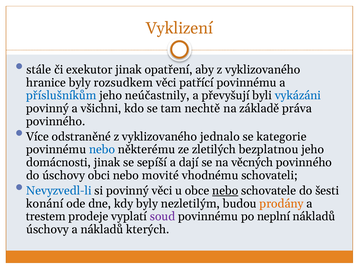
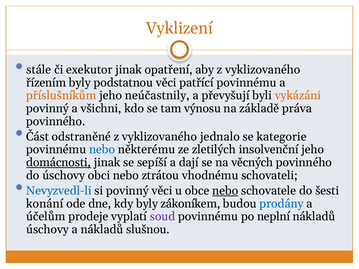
hranice: hranice -> řízením (46, 83)
rozsudkem: rozsudkem -> podstatnou (123, 83)
příslušníkům colour: blue -> orange (61, 96)
vykázáni colour: blue -> orange (298, 96)
nechtě: nechtě -> výnosu (203, 108)
Více: Více -> Část (38, 137)
bezplatnou: bezplatnou -> insolvenční (269, 150)
domácnosti underline: none -> present (59, 163)
movité: movité -> ztrátou (160, 176)
nezletilým: nezletilým -> zákoníkem (190, 204)
prodány colour: orange -> blue (281, 204)
trestem: trestem -> účelům (46, 217)
kterých: kterých -> slušnou (148, 230)
